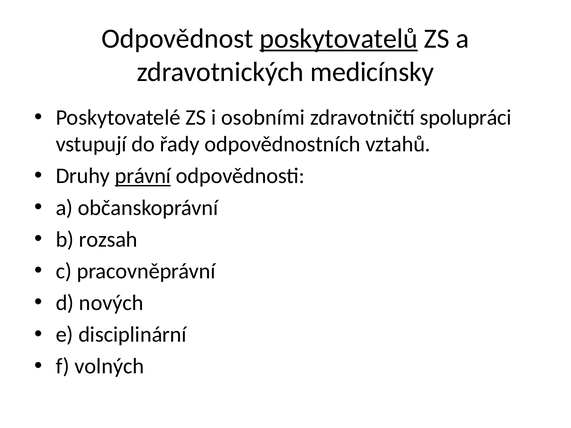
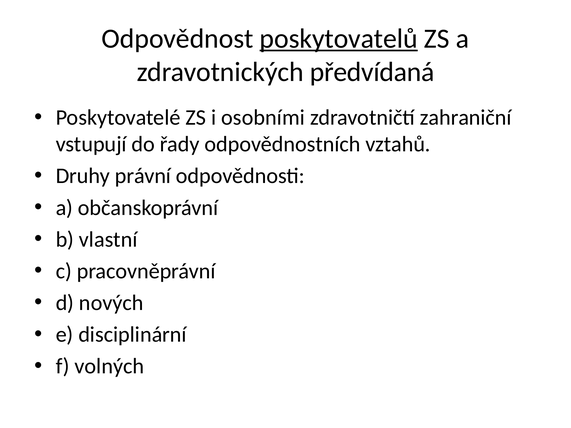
medicínsky: medicínsky -> předvídaná (372, 72)
spolupráci: spolupráci -> zahraniční (466, 118)
právní underline: present -> none (143, 176)
rozsah: rozsah -> vlastní (108, 240)
